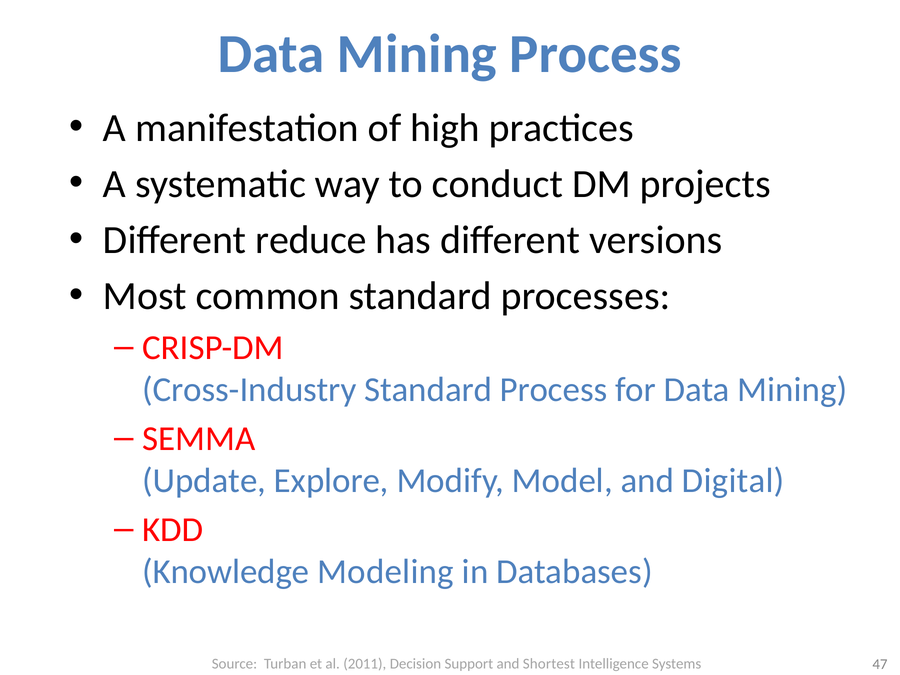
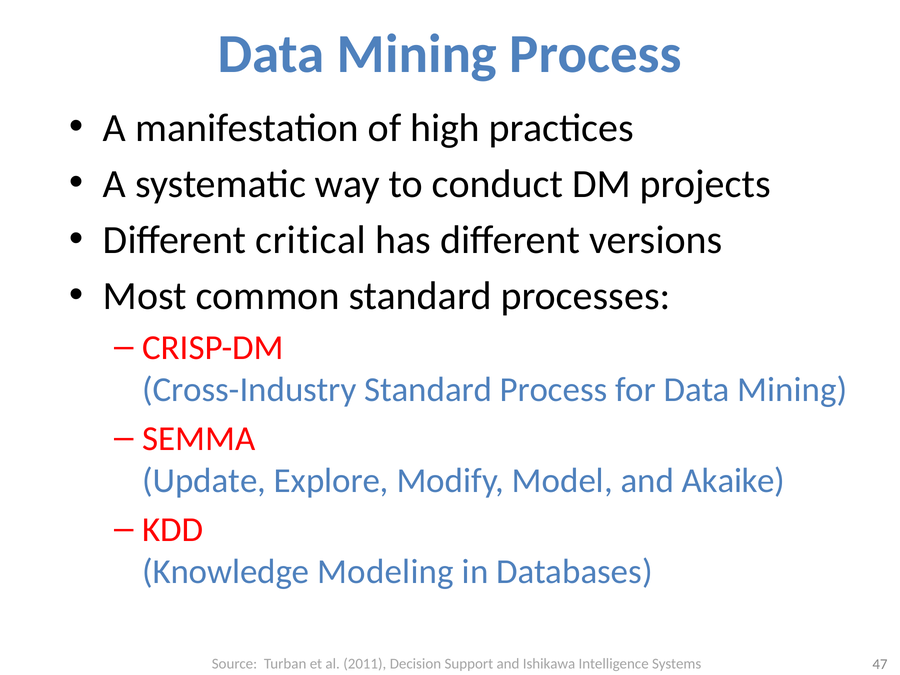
reduce: reduce -> critical (311, 240)
Digital: Digital -> Akaike (734, 481)
Shortest: Shortest -> Ishikawa (549, 664)
